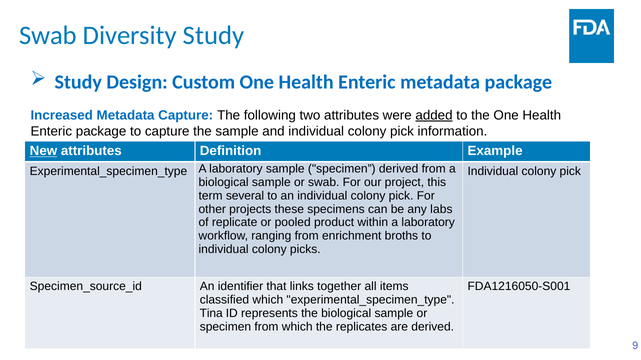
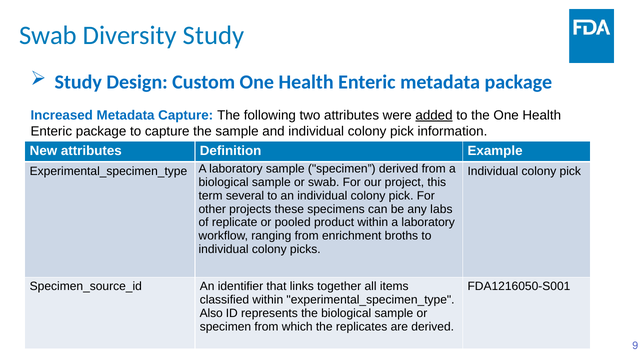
New underline: present -> none (43, 151)
classified which: which -> within (268, 300)
Tina: Tina -> Also (211, 314)
